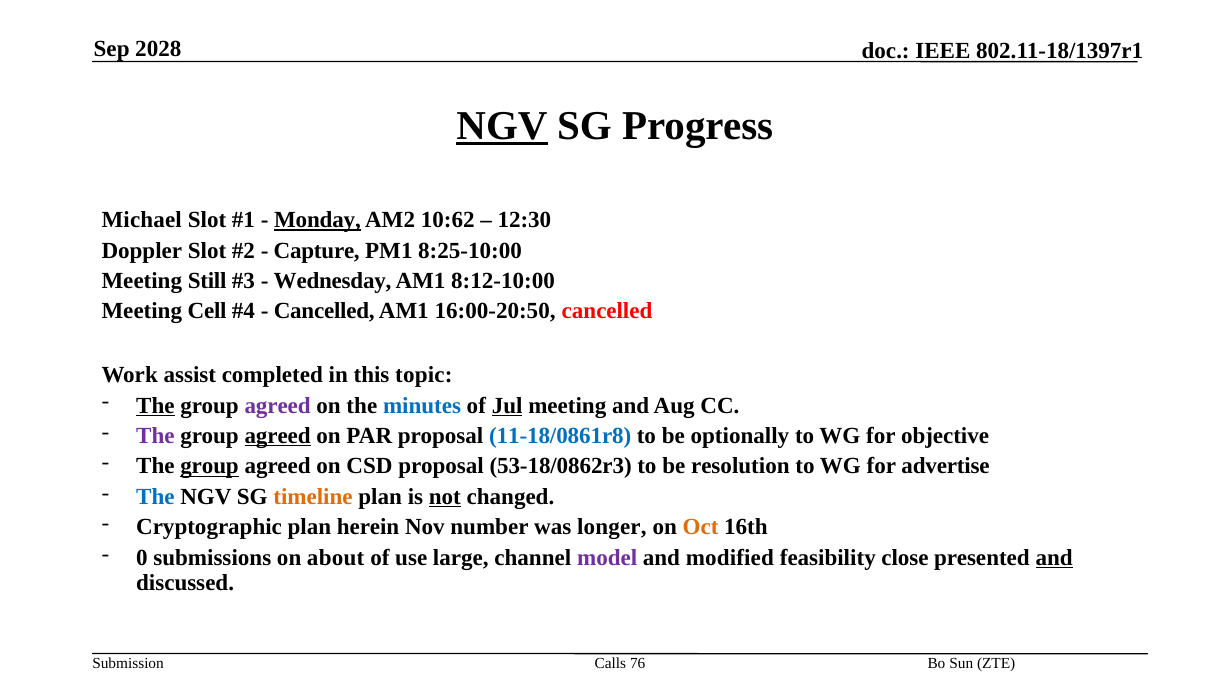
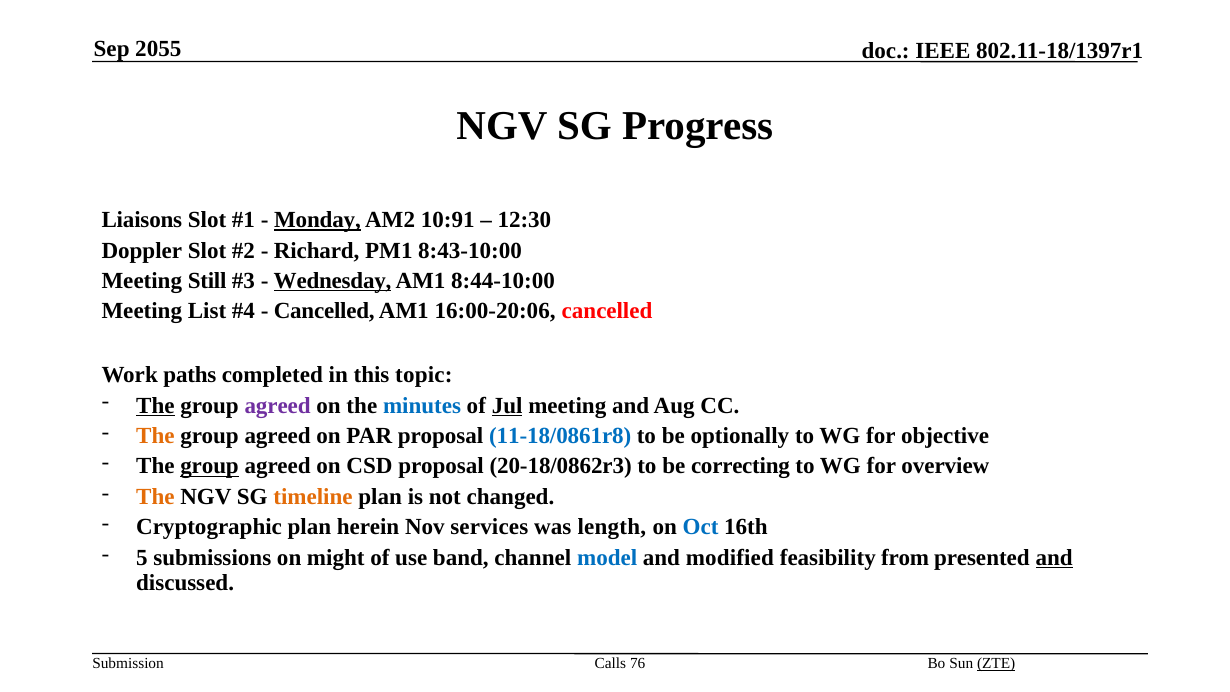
2028: 2028 -> 2055 (158, 49)
NGV underline: present -> none (502, 126)
Michael: Michael -> Liaisons (142, 220)
10:62: 10:62 -> 10:91 (448, 220)
Capture: Capture -> Richard (317, 250)
8:25-10:00: 8:25-10:00 -> 8:43-10:00 (470, 250)
Wednesday underline: none -> present (333, 281)
8:12-10:00: 8:12-10:00 -> 8:44-10:00 (503, 281)
Cell: Cell -> List (207, 311)
16:00-20:50: 16:00-20:50 -> 16:00-20:06 (495, 311)
assist: assist -> paths (190, 375)
The colour: purple -> orange (155, 436)
agreed underline: present -> none (278, 436)
53-18/0862r3: 53-18/0862r3 -> 20-18/0862r3 (561, 466)
resolution: resolution -> correcting (740, 466)
advertise: advertise -> overview (945, 466)
The colour: blue -> orange (155, 497)
not underline: present -> none (445, 497)
number: number -> services (489, 527)
longer: longer -> length (612, 527)
Oct colour: orange -> blue (701, 527)
0: 0 -> 5 (142, 558)
about: about -> might (336, 558)
large: large -> band (461, 558)
model colour: purple -> blue (607, 558)
close: close -> from (905, 558)
ZTE underline: none -> present (996, 664)
